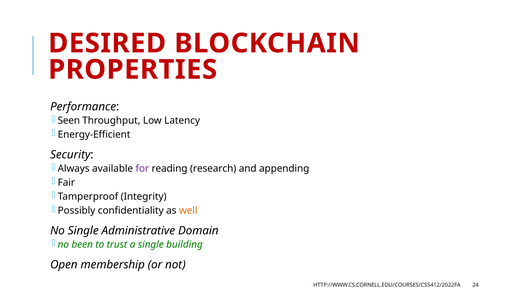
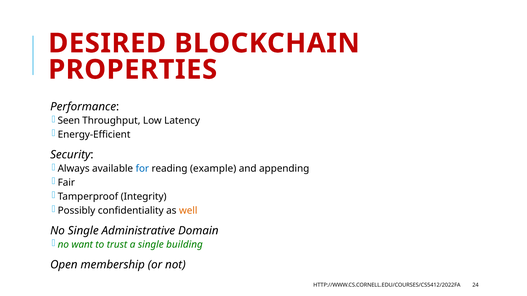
for colour: purple -> blue (142, 169)
research: research -> example (213, 169)
been: been -> want (82, 245)
